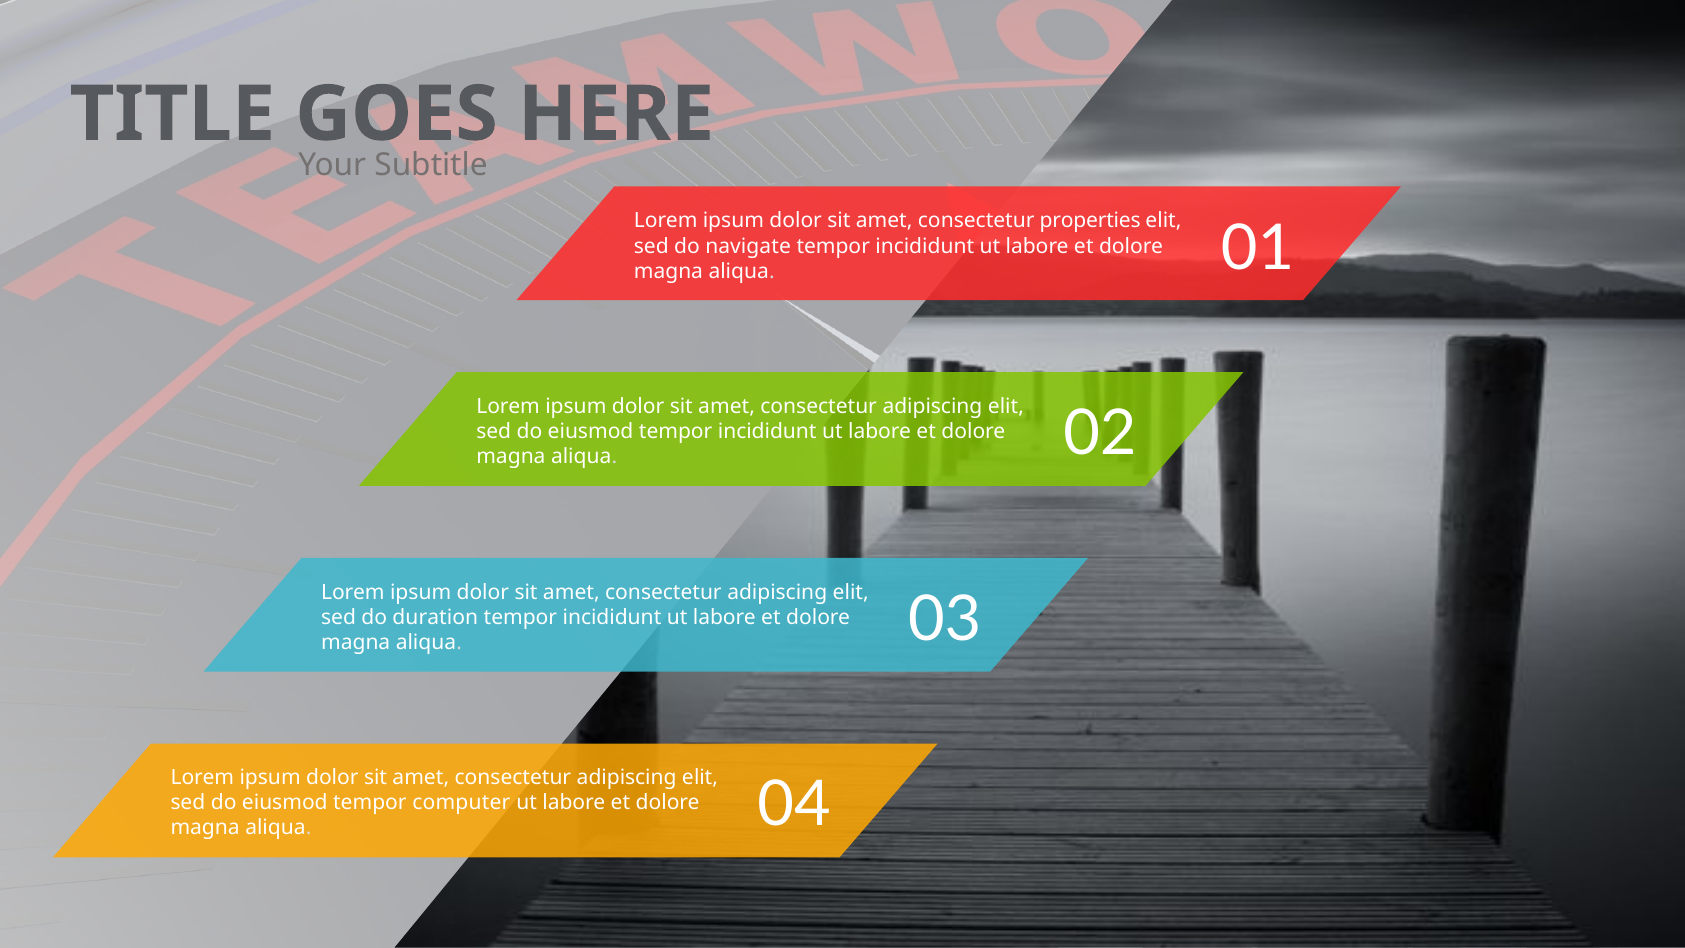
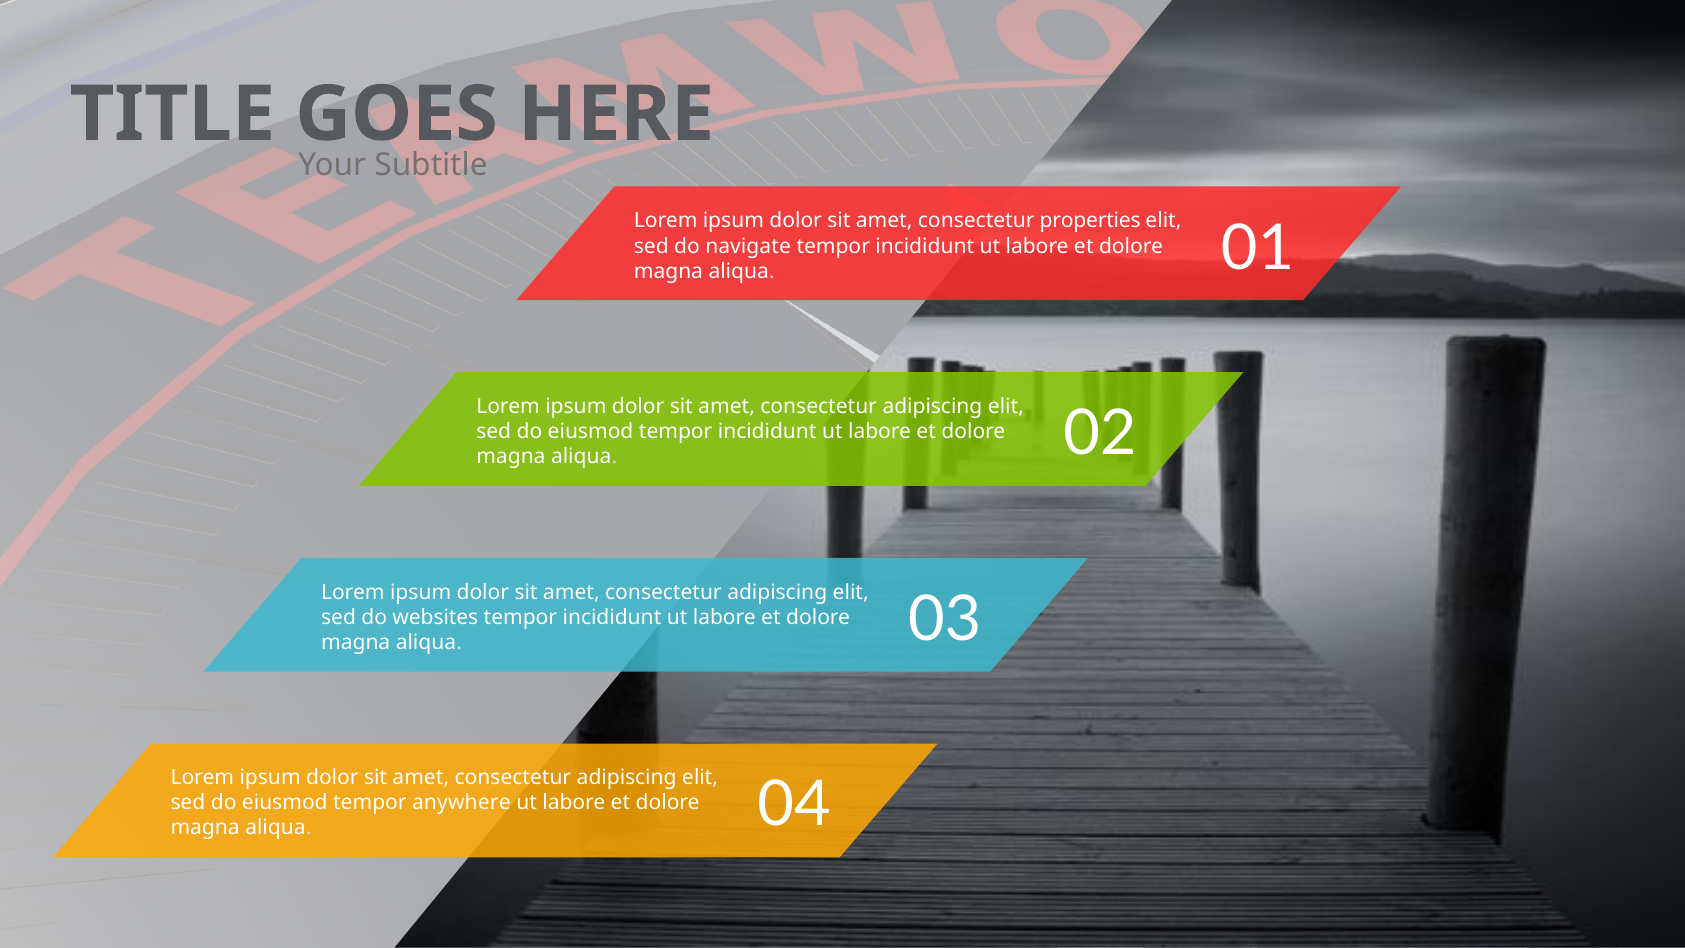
duration: duration -> websites (435, 617)
computer: computer -> anywhere (461, 802)
